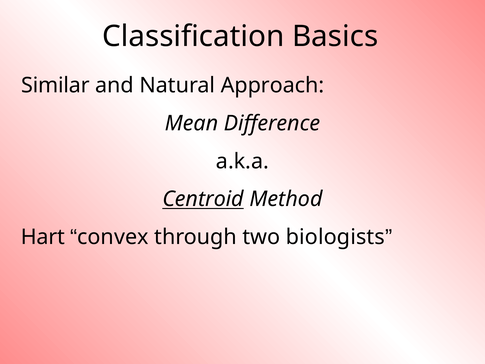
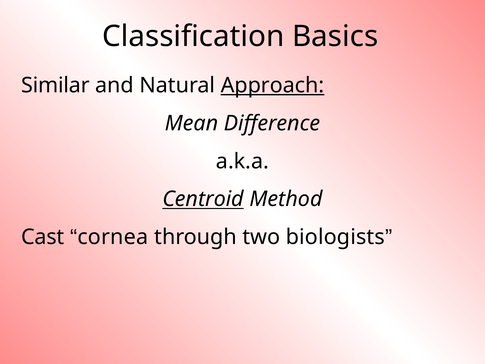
Approach underline: none -> present (273, 85)
Hart: Hart -> Cast (43, 237)
convex: convex -> cornea (113, 237)
